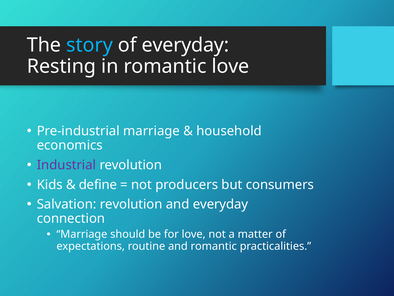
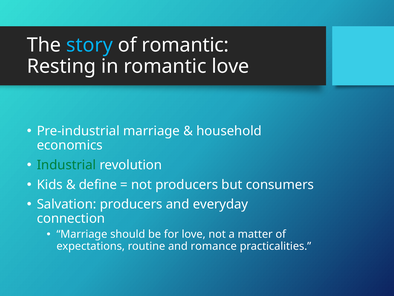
of everyday: everyday -> romantic (185, 45)
Industrial colour: purple -> green (66, 165)
Salvation revolution: revolution -> producers (131, 204)
and romantic: romantic -> romance (214, 246)
